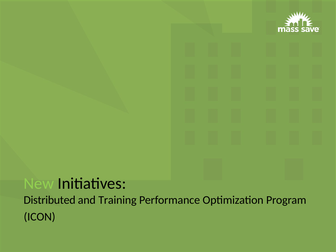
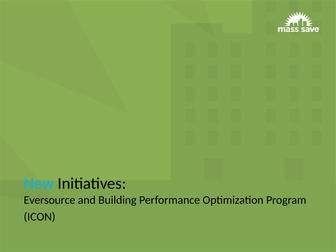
New colour: light green -> light blue (39, 183)
Distributed: Distributed -> Eversource (50, 200)
Training: Training -> Building (117, 200)
